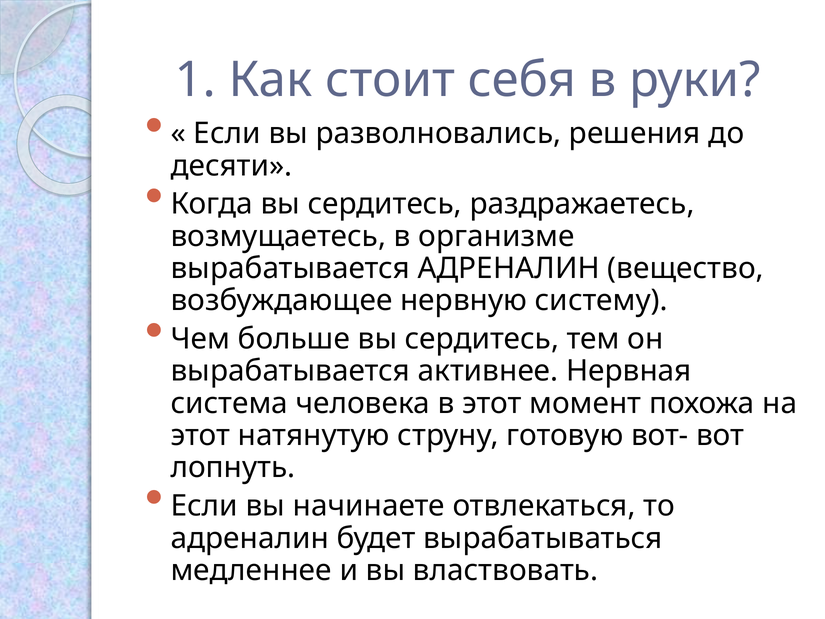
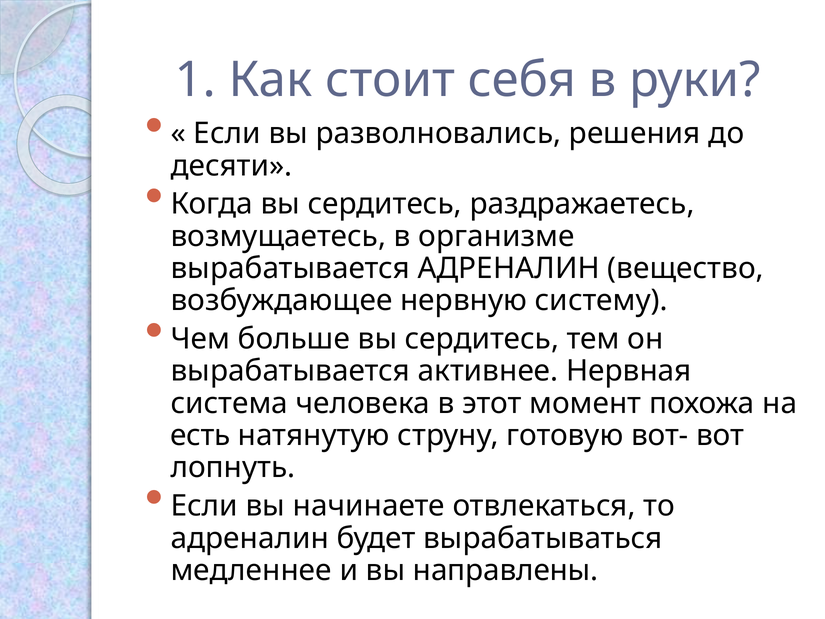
этот: этот -> есть (201, 435)
властвовать: властвовать -> направлены (506, 570)
